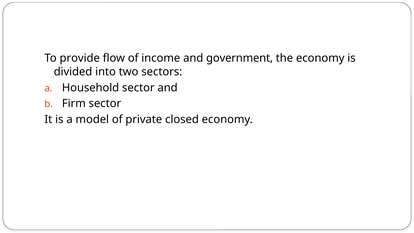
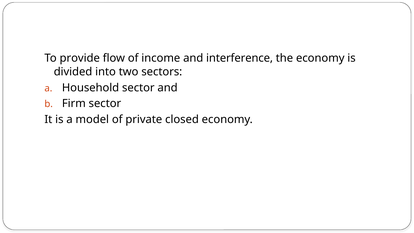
government: government -> interference (240, 58)
